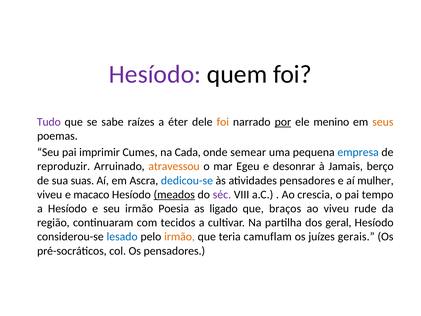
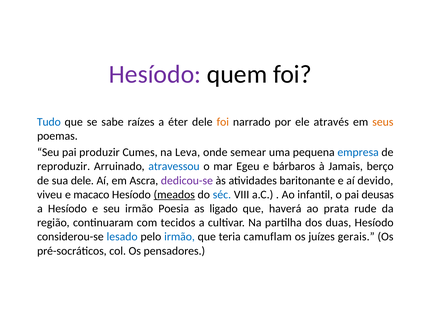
Tudo colour: purple -> blue (49, 122)
por underline: present -> none (283, 122)
menino: menino -> através (331, 122)
imprimir: imprimir -> produzir (99, 152)
Cada: Cada -> Leva (188, 152)
atravessou colour: orange -> blue (174, 166)
desonrar: desonrar -> bárbaros (294, 166)
sua suas: suas -> dele (82, 180)
dedicou-se colour: blue -> purple (187, 180)
atividades pensadores: pensadores -> baritonante (307, 180)
mulher: mulher -> devido (375, 180)
séc colour: purple -> blue (222, 194)
crescia: crescia -> infantil (315, 194)
tempo: tempo -> deusas (378, 194)
braços: braços -> haverá (285, 208)
ao viveu: viveu -> prata (336, 208)
geral: geral -> duas (338, 223)
irmão colour: orange -> blue (180, 237)
